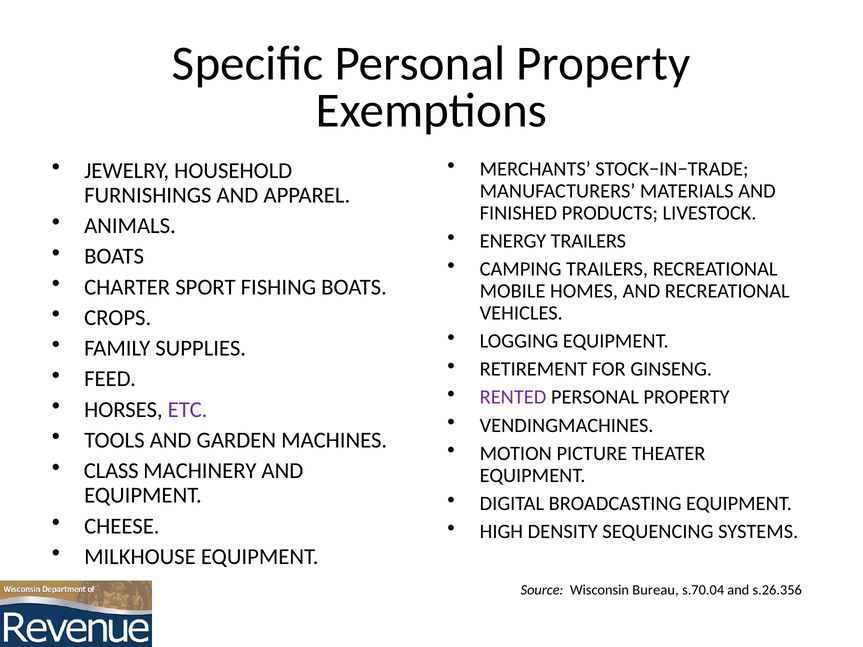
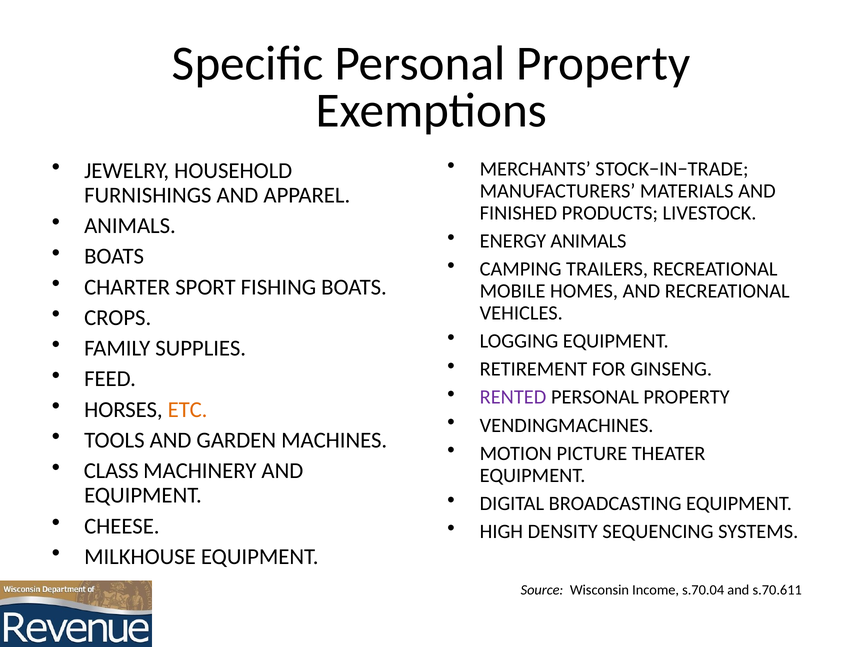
ENERGY TRAILERS: TRAILERS -> ANIMALS (588, 241)
ETC colour: purple -> orange (188, 410)
Bureau: Bureau -> Income (656, 590)
s.26.356: s.26.356 -> s.70.611 (777, 590)
